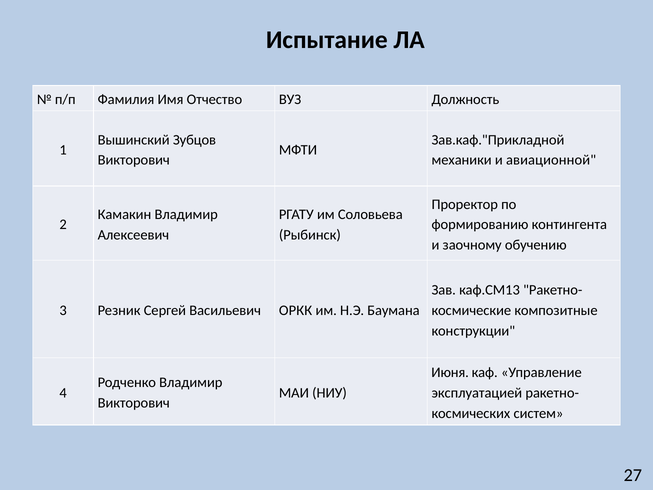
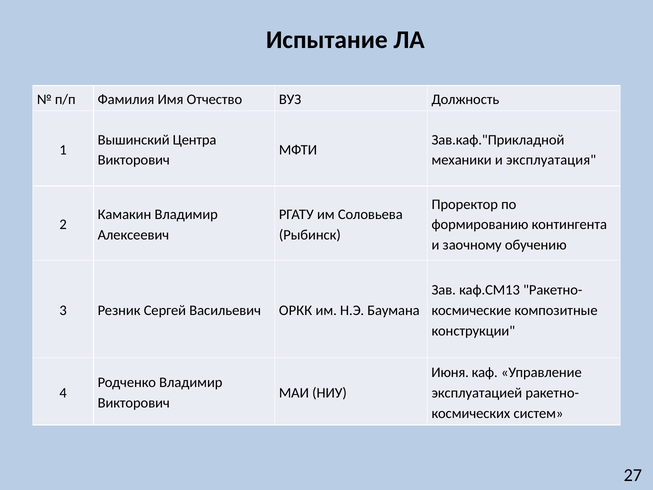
Зубцов: Зубцов -> Центра (195, 140)
авиационной: авиационной -> эксплуатация (551, 160)
